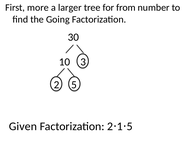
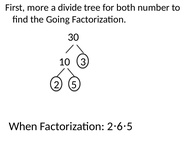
larger: larger -> divide (70, 8)
from: from -> both (126, 8)
Given: Given -> When (23, 127)
1: 1 -> 6 (120, 127)
